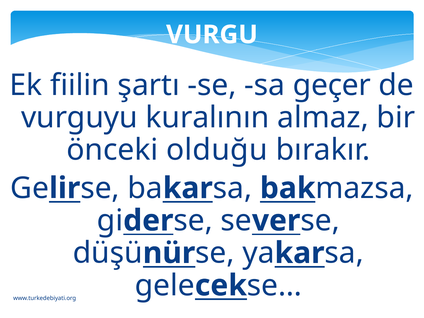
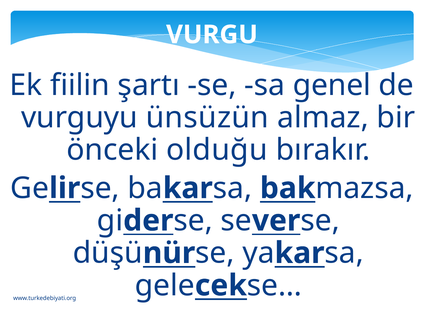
geçer: geçer -> genel (332, 85)
kuralının: kuralının -> ünsüzün (207, 118)
